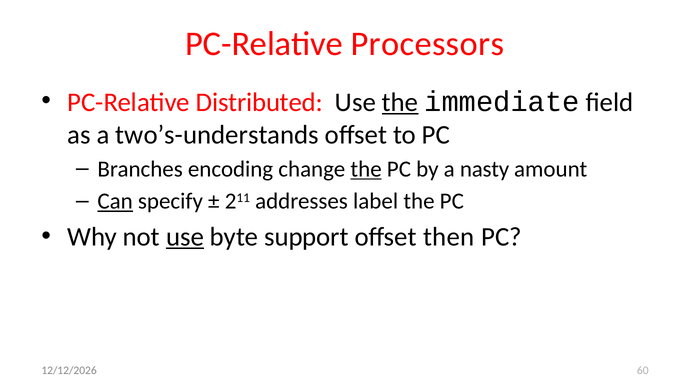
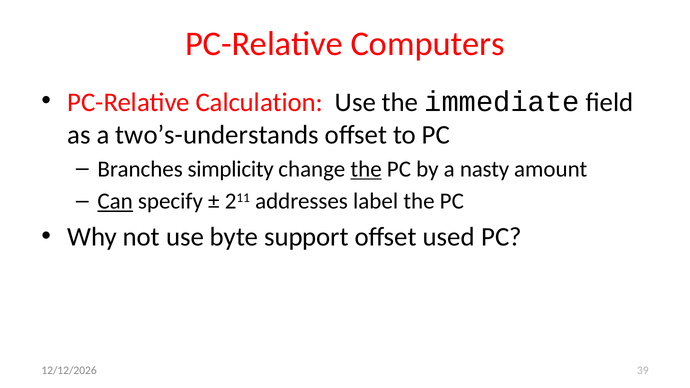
Processors: Processors -> Computers (428, 44)
Distributed: Distributed -> Calculation (259, 102)
the underline: present -> none (400, 102)
encoding: encoding -> simplicity (231, 169)
use underline: present -> none (185, 237)
then: then -> used (449, 237)
60: 60 -> 39 (643, 371)
